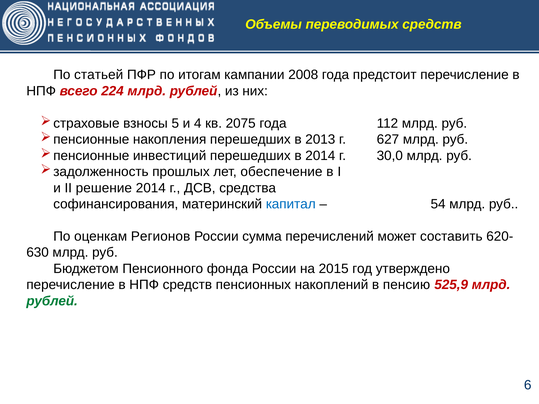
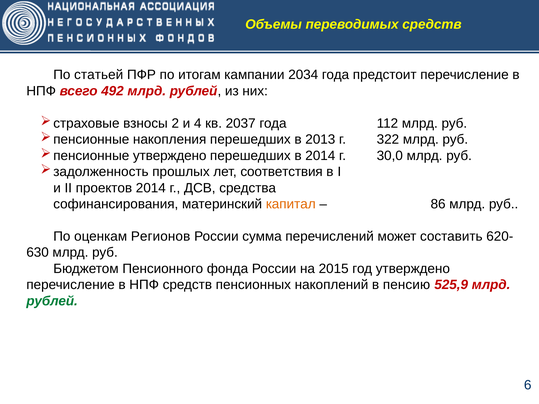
2008: 2008 -> 2034 (303, 75)
224: 224 -> 492 (112, 91)
5: 5 -> 2 (175, 123)
2075: 2075 -> 2037 (241, 123)
627: 627 -> 322 (388, 140)
инвестиций: инвестиций -> утверждено (170, 156)
обеспечение: обеспечение -> соответствия (282, 172)
решение: решение -> проектов (104, 188)
капитал colour: blue -> orange (291, 204)
54: 54 -> 86 (438, 204)
